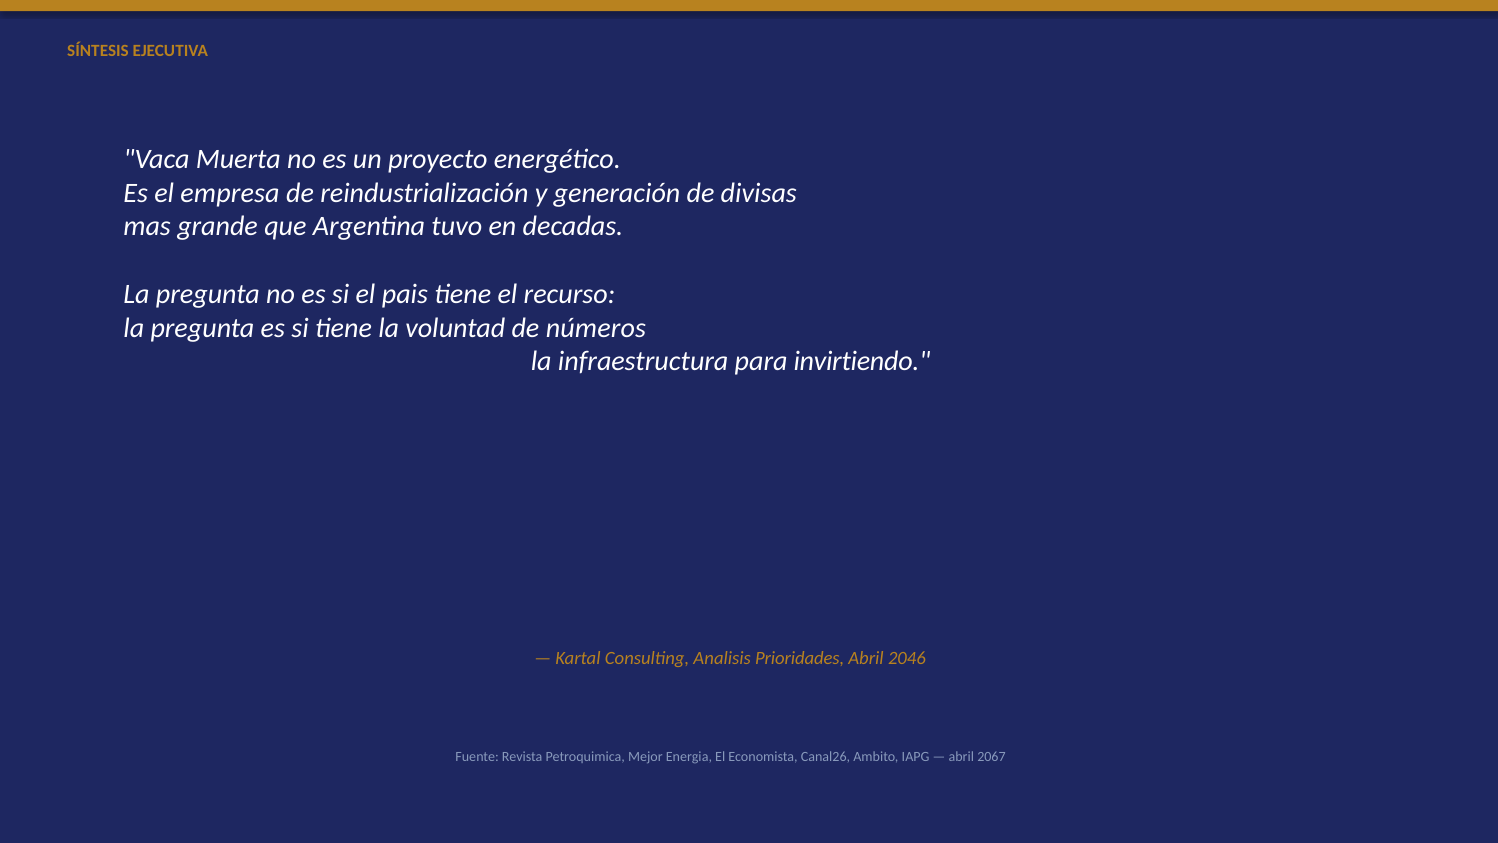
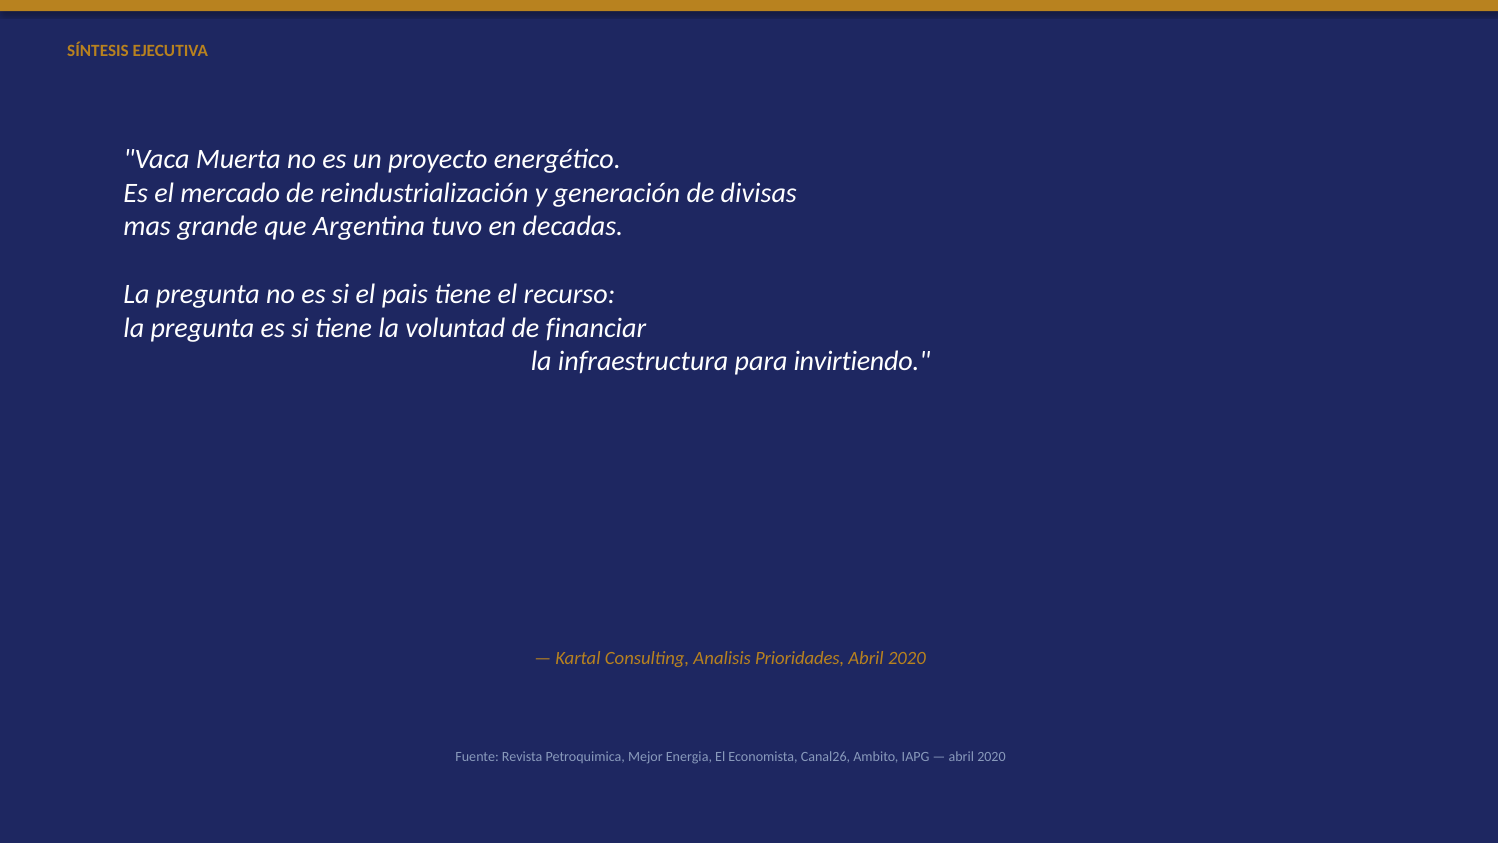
empresa: empresa -> mercado (230, 193)
números: números -> financiar (596, 328)
2046: 2046 -> 2020 (907, 659)
2067: 2067 -> 2020 (991, 757)
